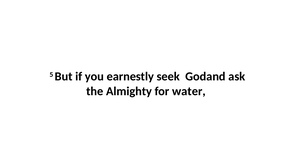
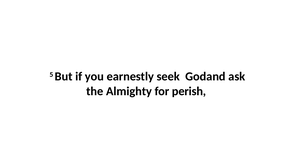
water: water -> perish (189, 91)
